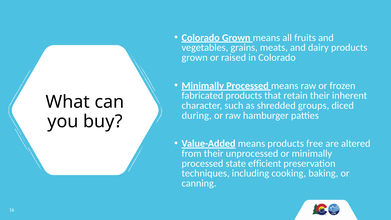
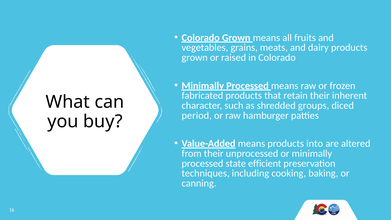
during: during -> period (197, 115)
free: free -> into (315, 144)
